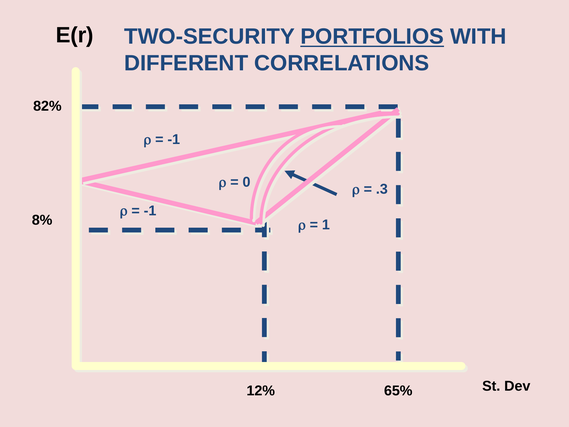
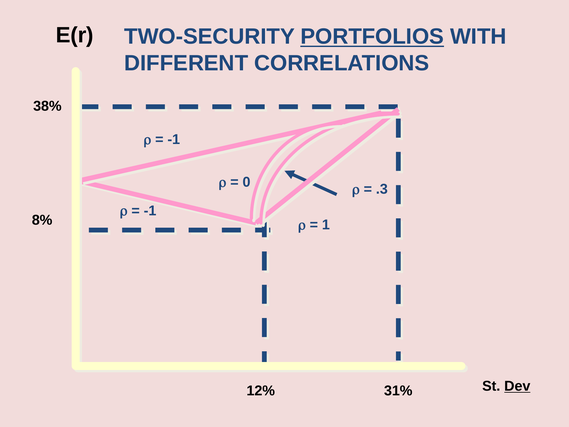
82%: 82% -> 38% (47, 106)
65%: 65% -> 31% (398, 391)
Dev underline: none -> present (517, 386)
